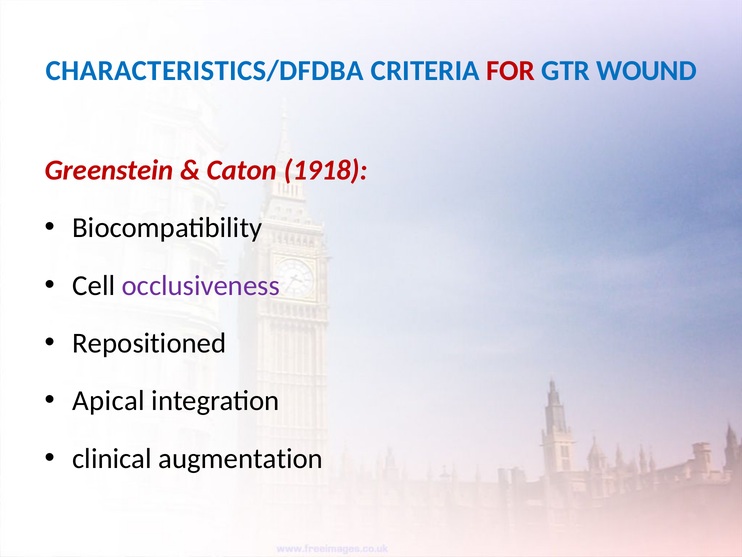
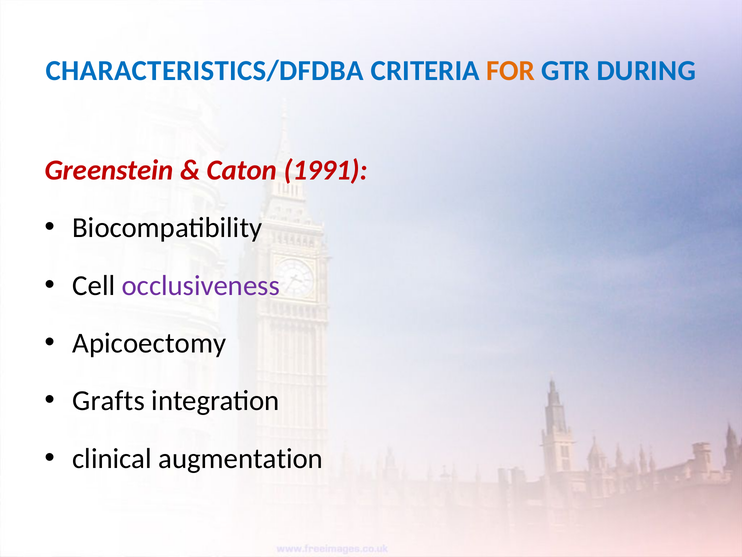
FOR colour: red -> orange (511, 71)
WOUND: WOUND -> DURING (646, 71)
1918: 1918 -> 1991 (326, 170)
Repositioned: Repositioned -> Apicoectomy (149, 343)
Apical: Apical -> Grafts (109, 401)
